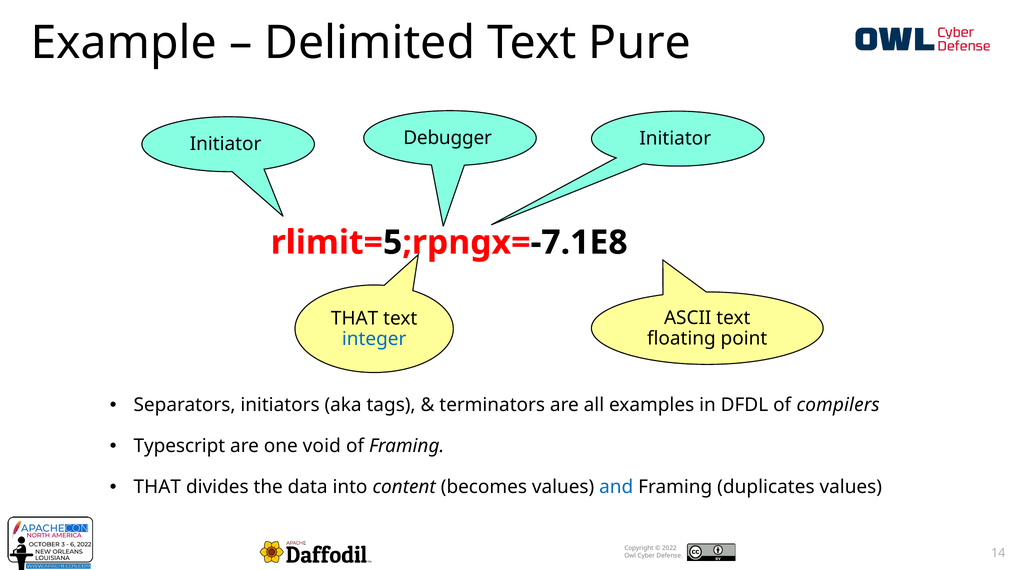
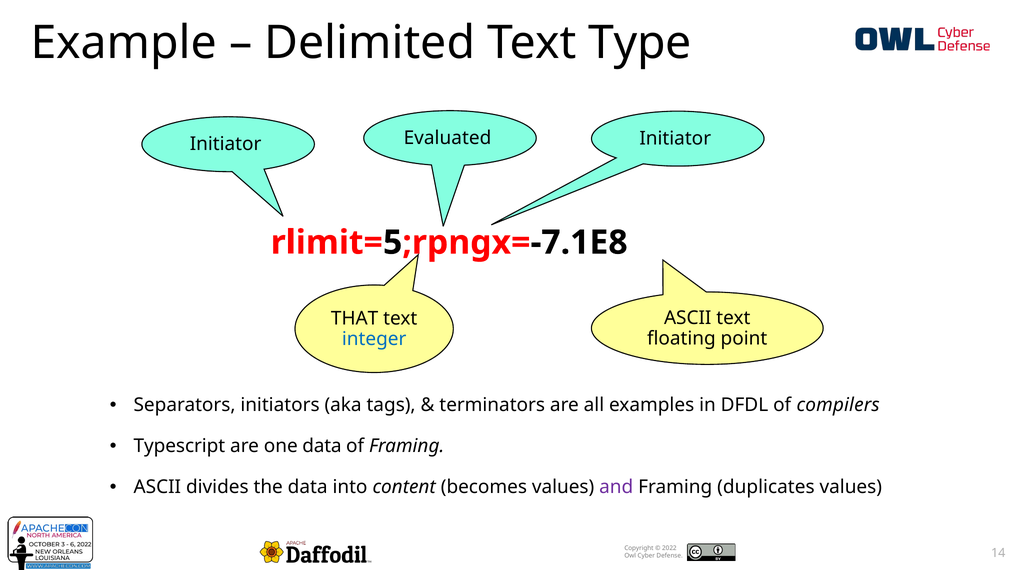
Pure: Pure -> Type (640, 43)
Debugger: Debugger -> Evaluated (447, 138)
one void: void -> data (322, 446)
THAT: THAT -> ASCII (157, 487)
and colour: blue -> purple (616, 487)
